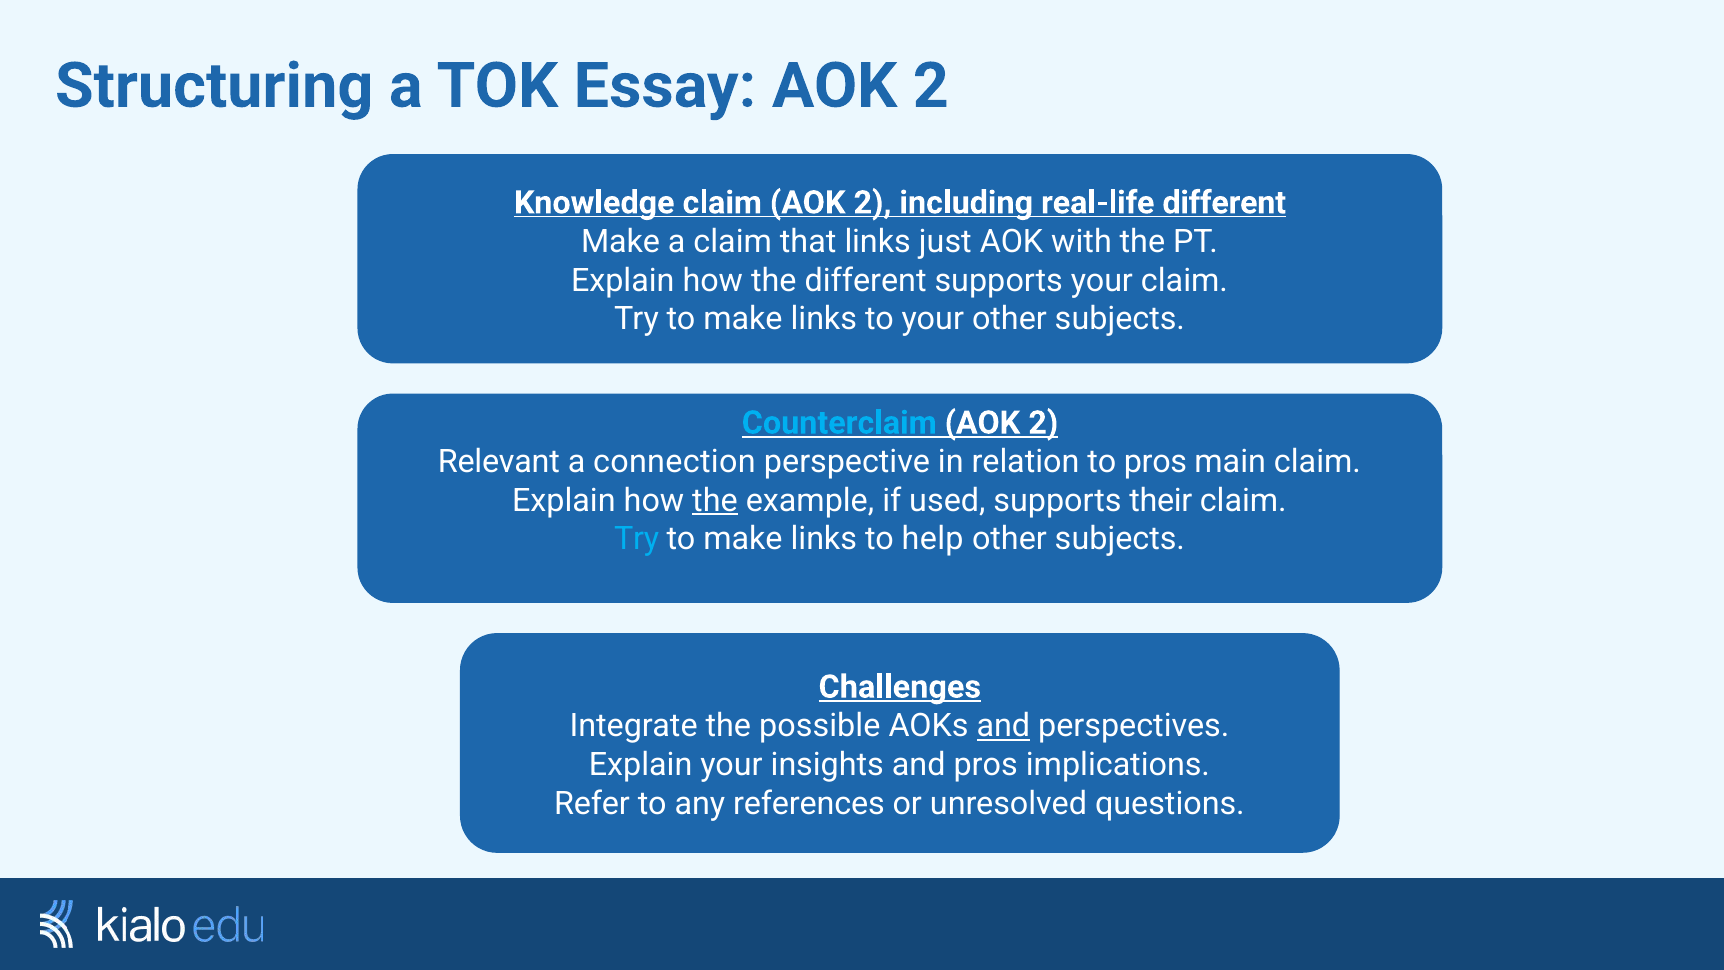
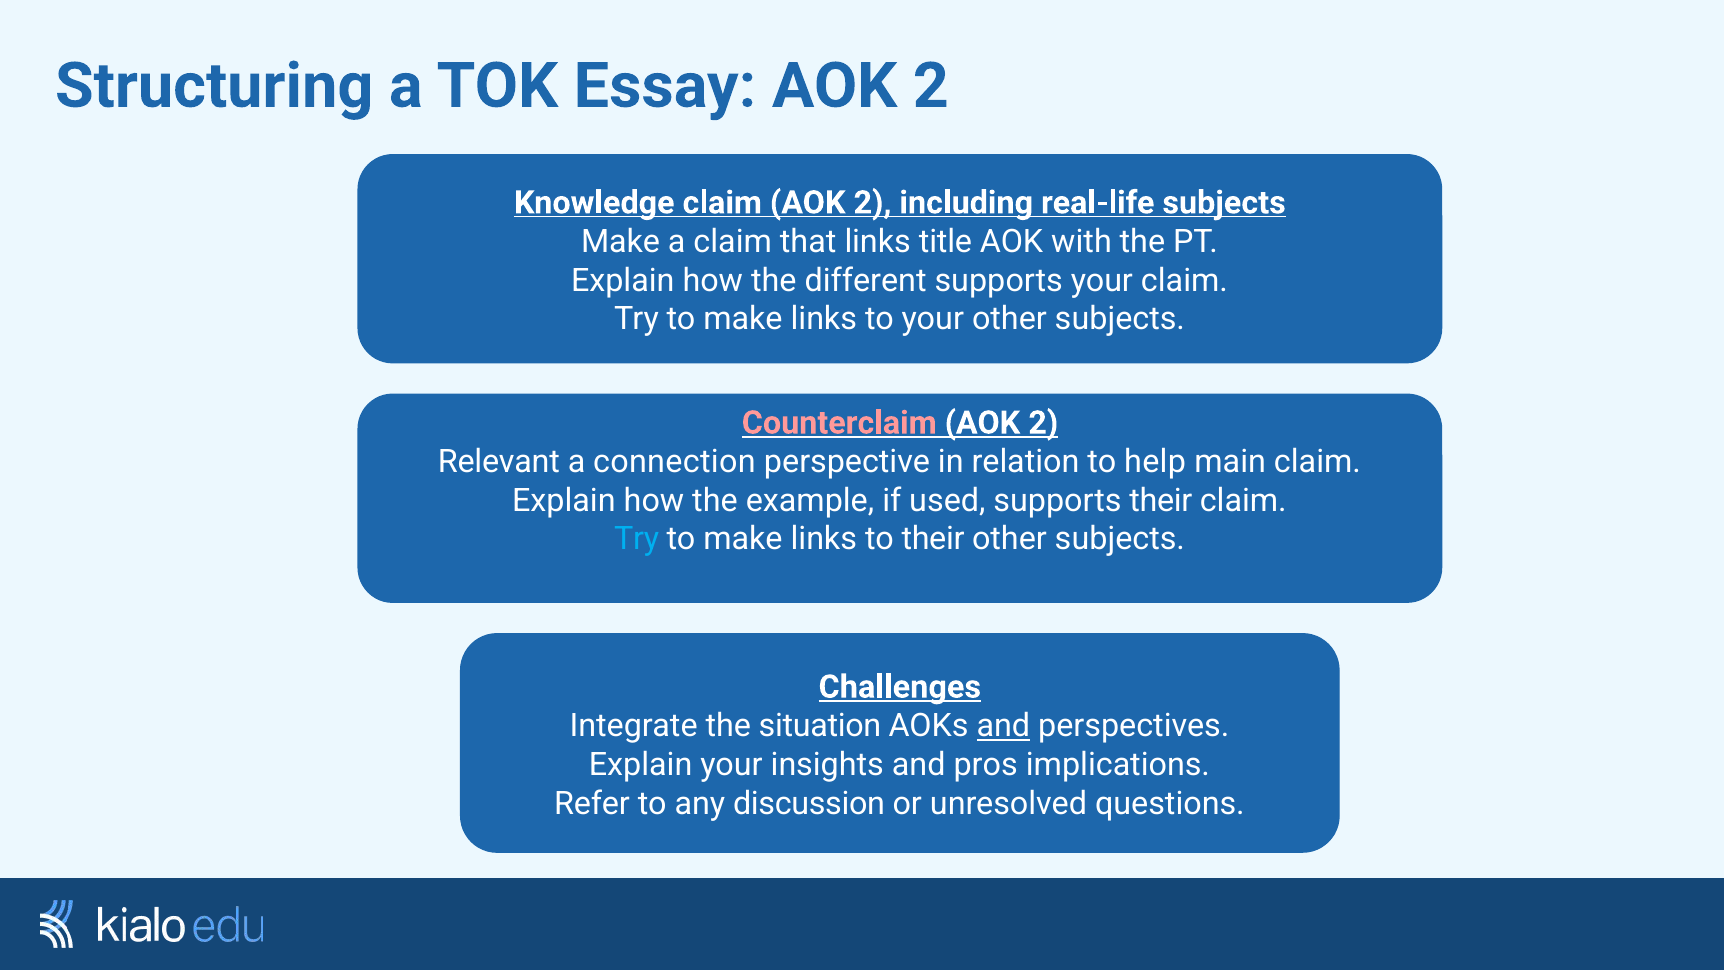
real-life different: different -> subjects (1224, 203)
just: just -> title (945, 241)
Counterclaim colour: light blue -> pink (839, 423)
to pros: pros -> help (1155, 462)
the underline: present -> none (715, 500)
to help: help -> their (933, 539)
possible: possible -> situation (820, 726)
references: references -> discussion (809, 803)
